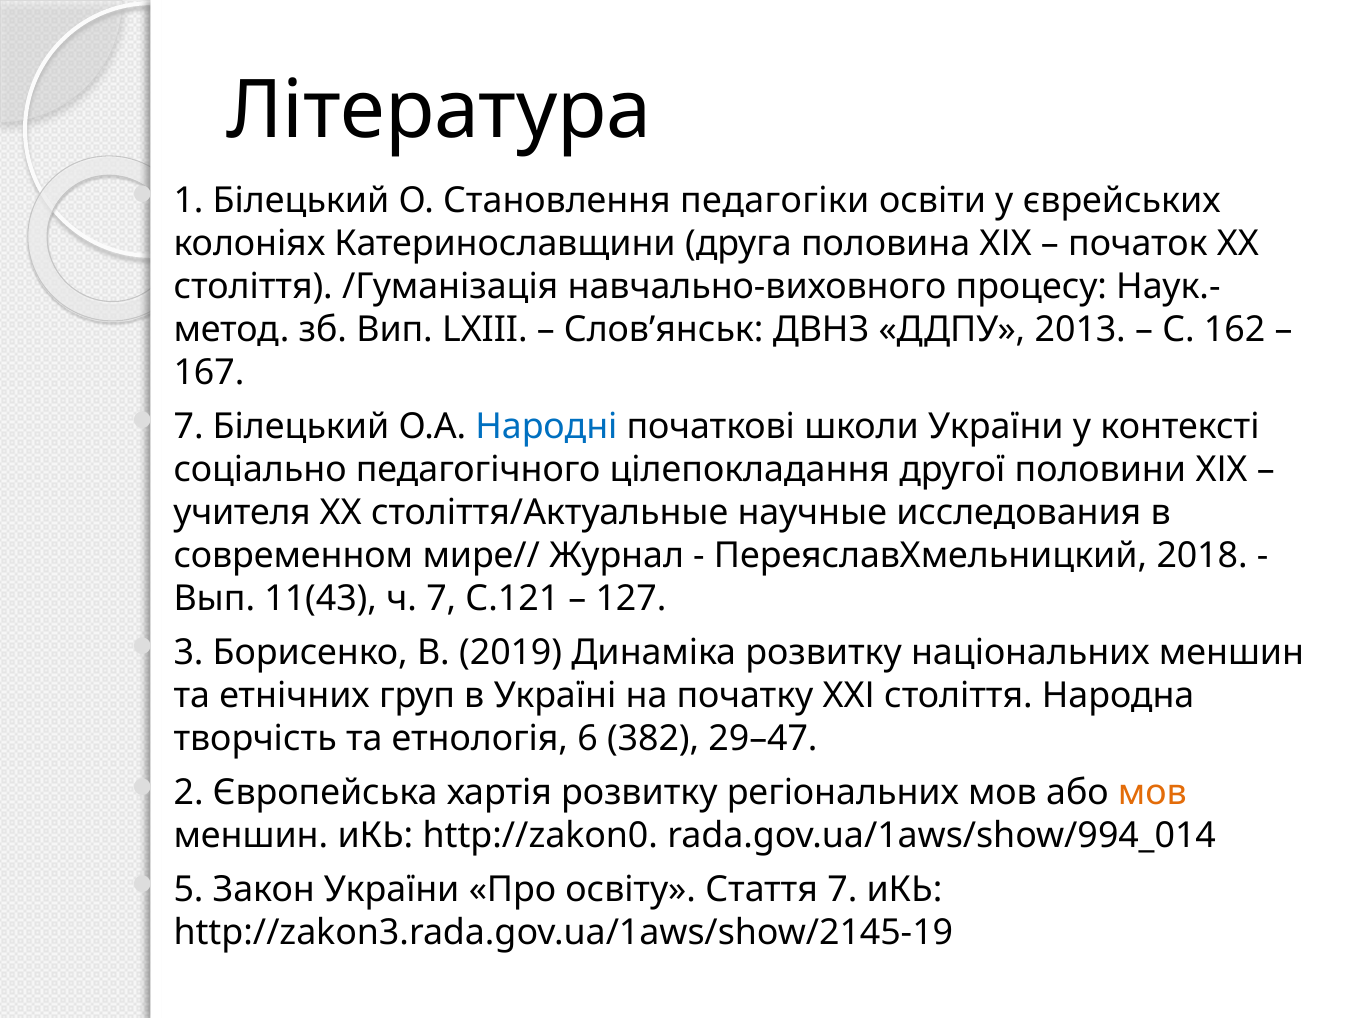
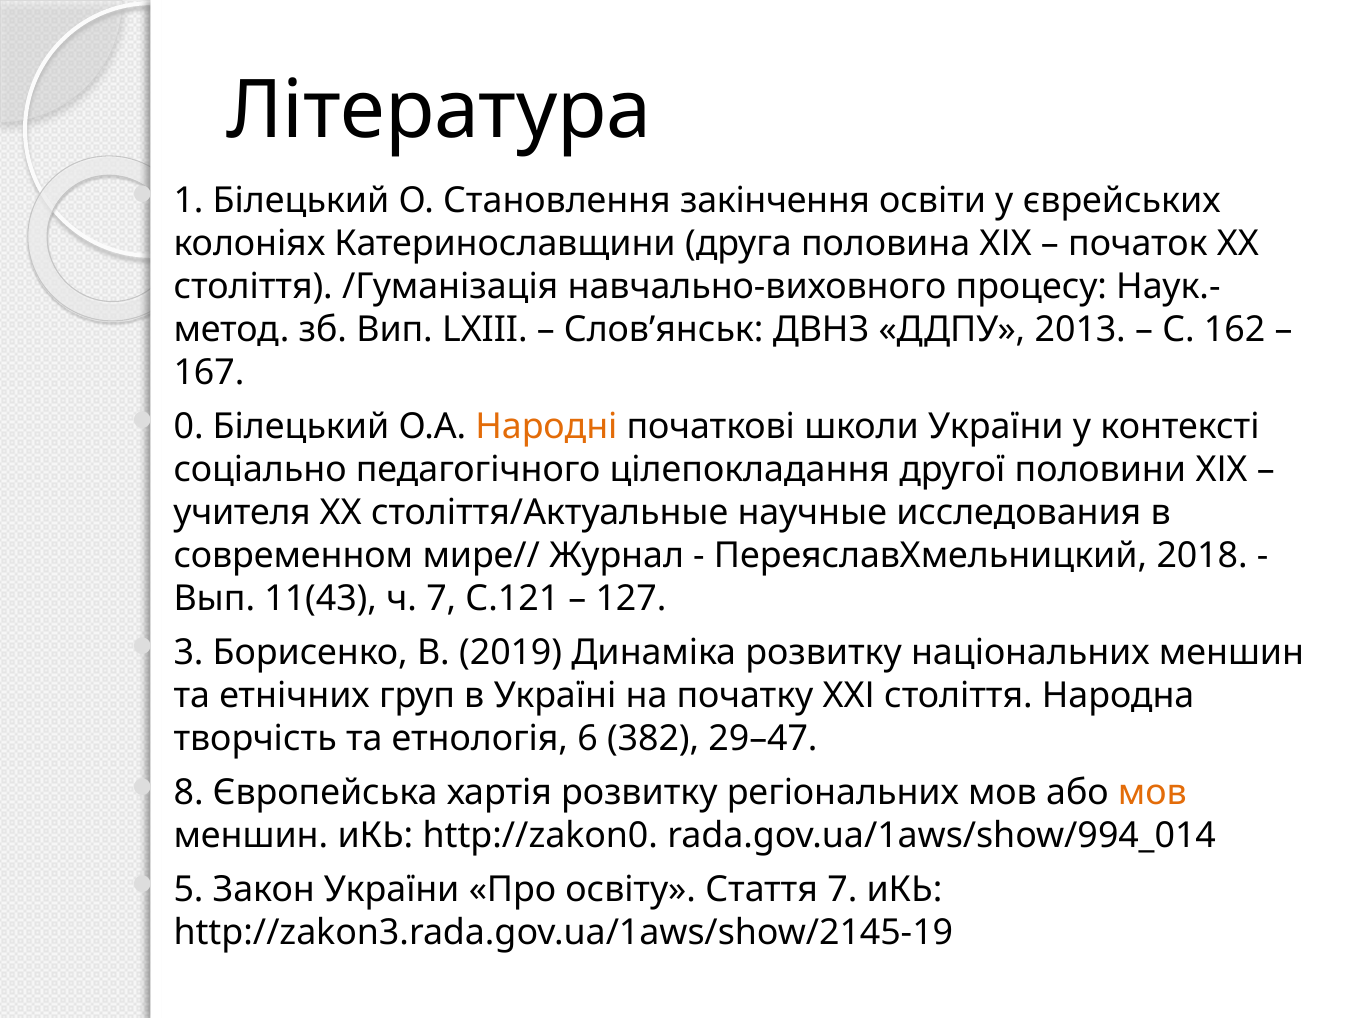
педагогіки: педагогіки -> закінчення (775, 200)
7: 7 -> 0 (189, 426)
Народні colour: blue -> orange (546, 426)
2: 2 -> 8 (189, 793)
